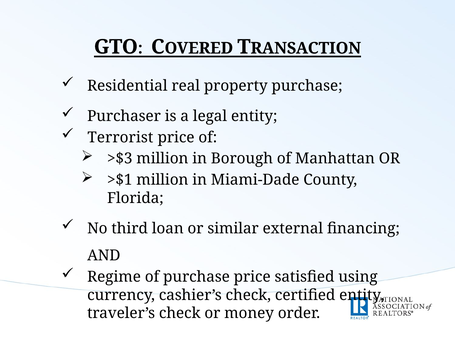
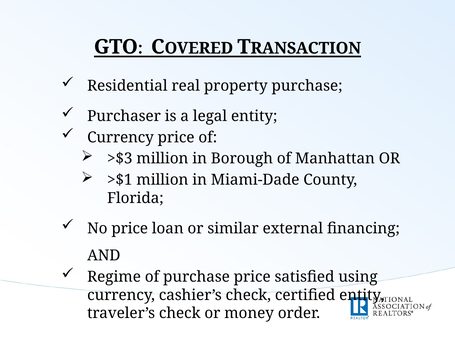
Terrorist: Terrorist -> Currency (120, 138)
No third: third -> price (130, 229)
